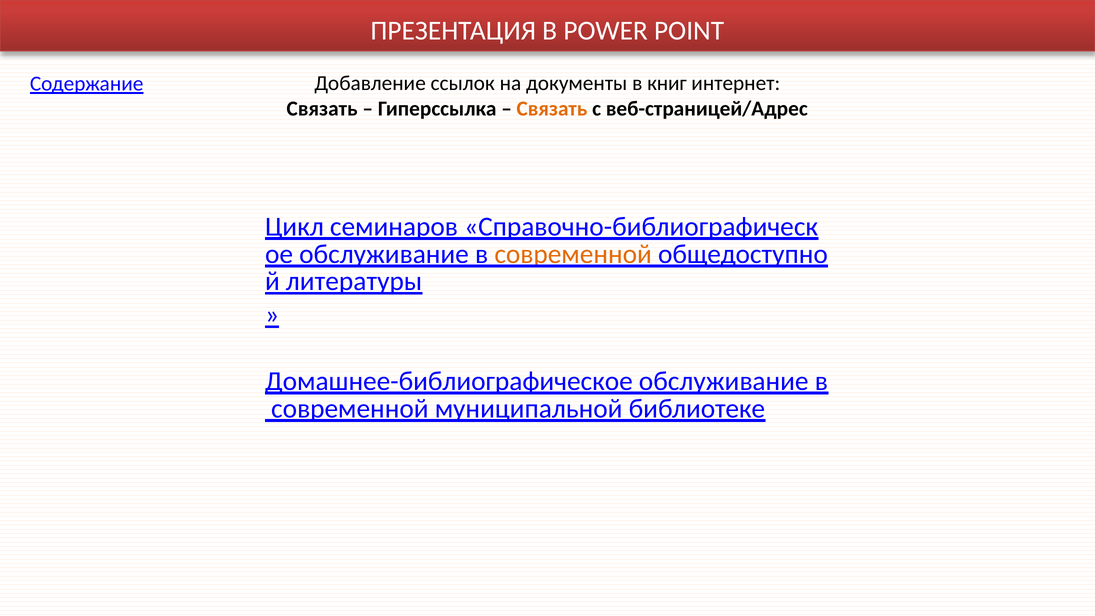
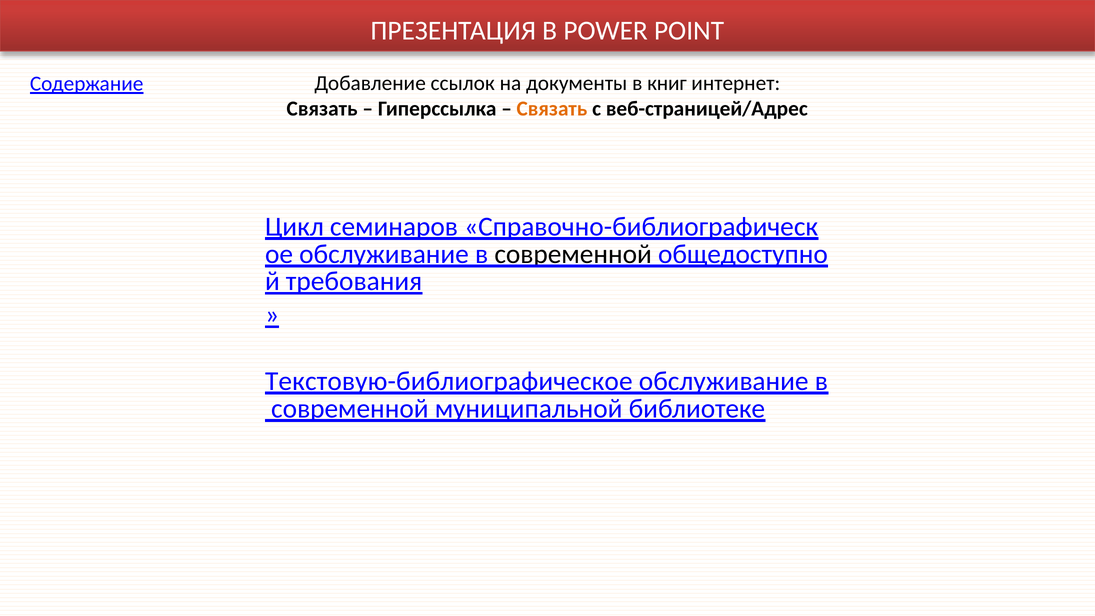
современной colour: orange -> black (573, 254)
литературы: литературы -> требования (354, 281)
Домашнее-библиографическое: Домашнее-библиографическое -> Текстовую-библиографическое (449, 381)
